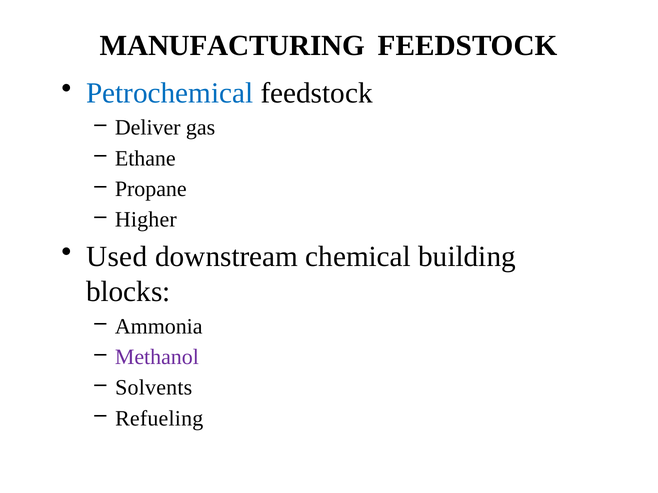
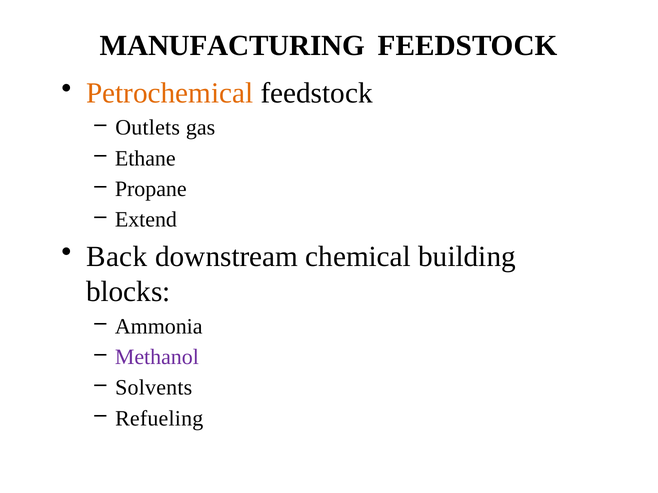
Petrochemical colour: blue -> orange (170, 93)
Deliver: Deliver -> Outlets (148, 128)
Higher: Higher -> Extend (146, 220)
Used: Used -> Back (117, 257)
